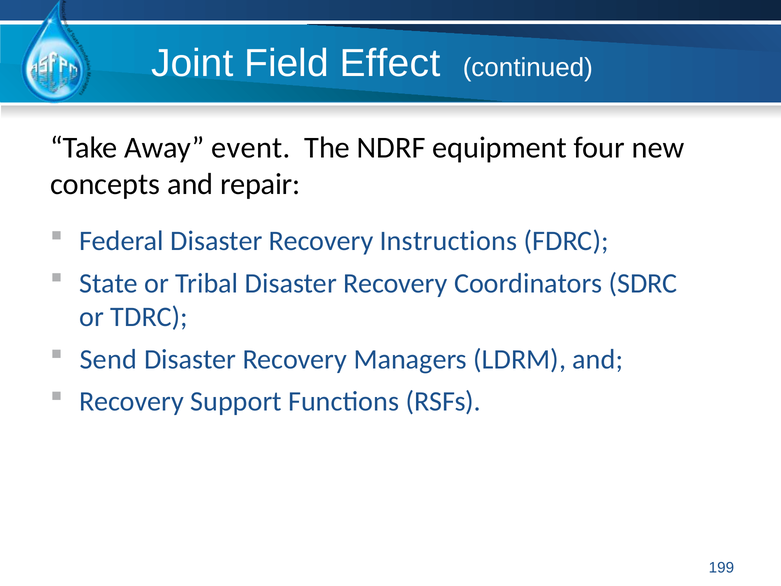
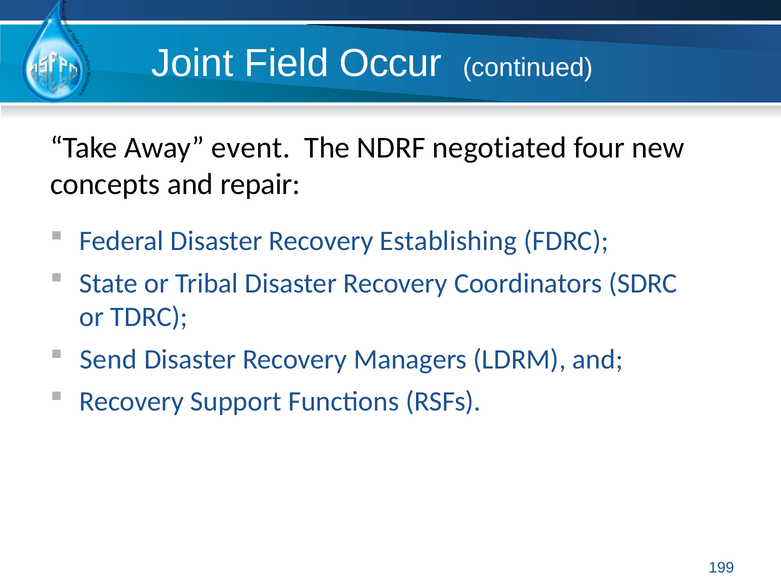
Effect: Effect -> Occur (390, 63)
equipment: equipment -> negotiated (500, 148)
Instructions: Instructions -> Establishing (448, 241)
